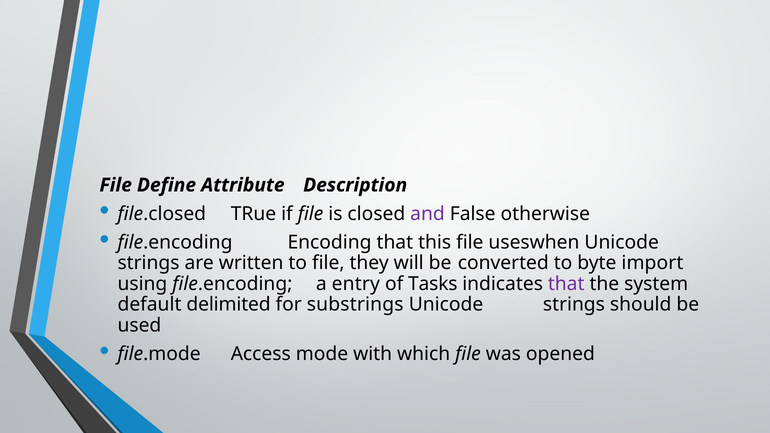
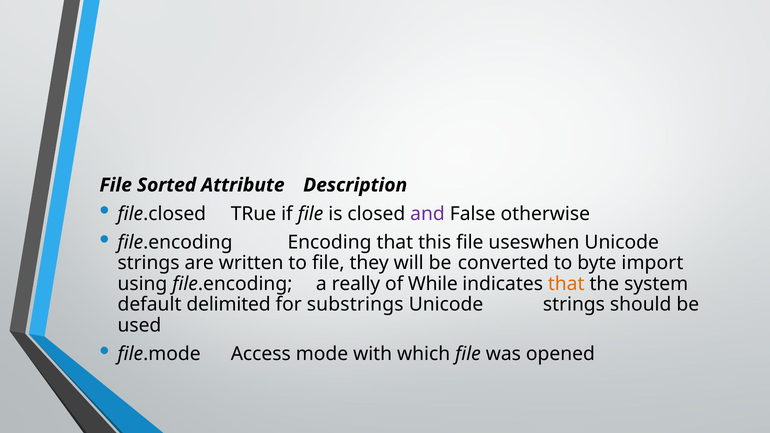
Define: Define -> Sorted (167, 185)
entry: entry -> really (356, 284)
Tasks: Tasks -> While (433, 284)
that colour: purple -> orange (566, 284)
